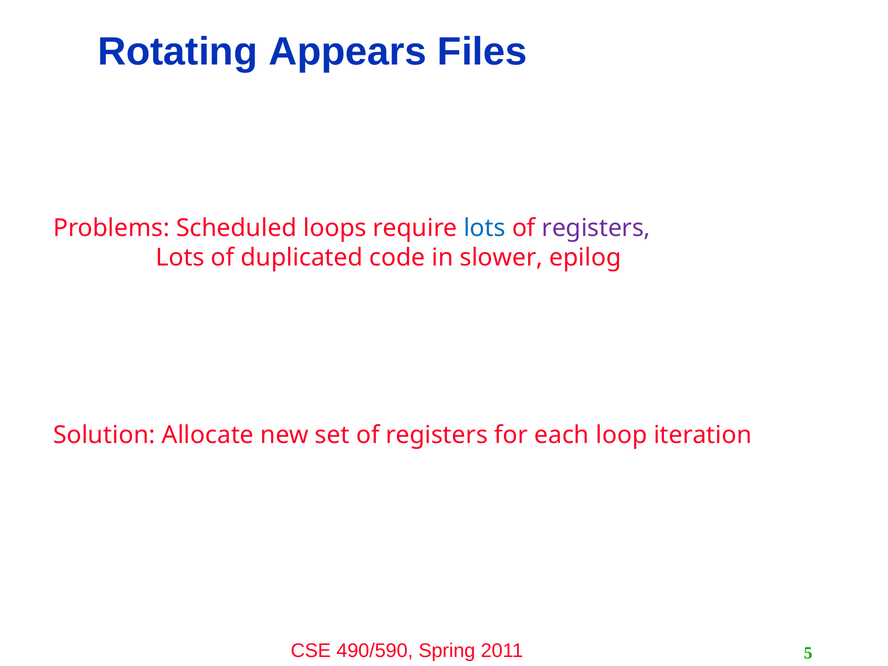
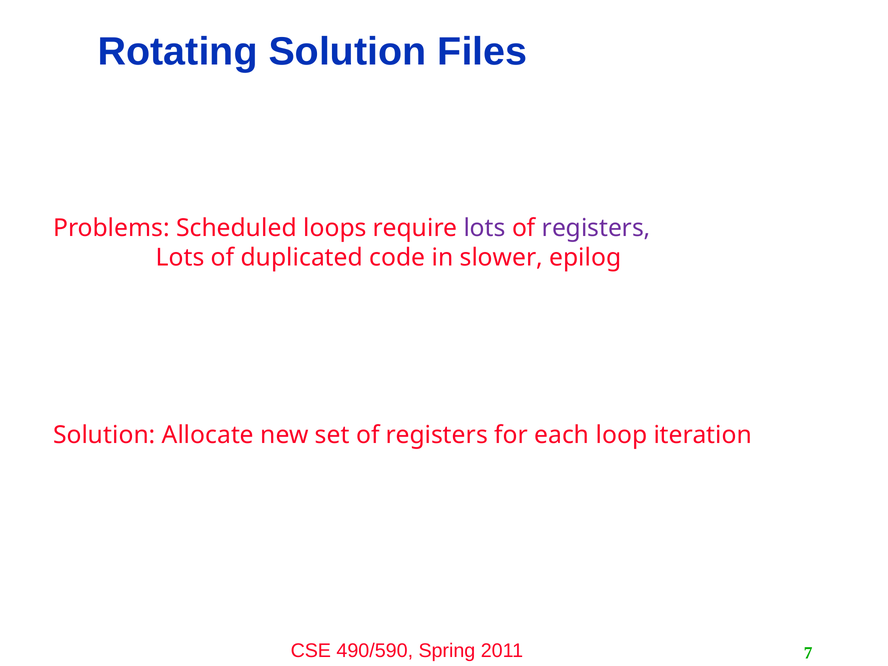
Rotating Appears: Appears -> Solution (348, 52)
lots colour: blue -> purple (485, 228)
5: 5 -> 7 (808, 653)
